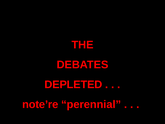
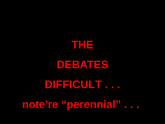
DEPLETED: DEPLETED -> DIFFICULT (73, 84)
